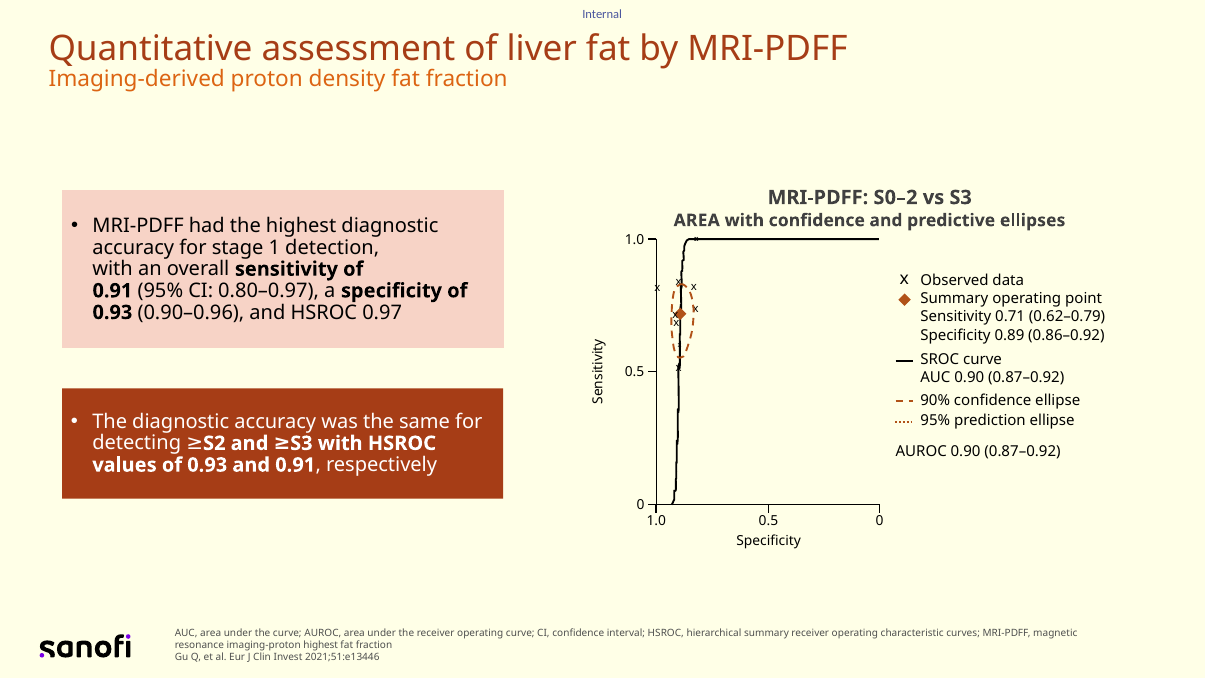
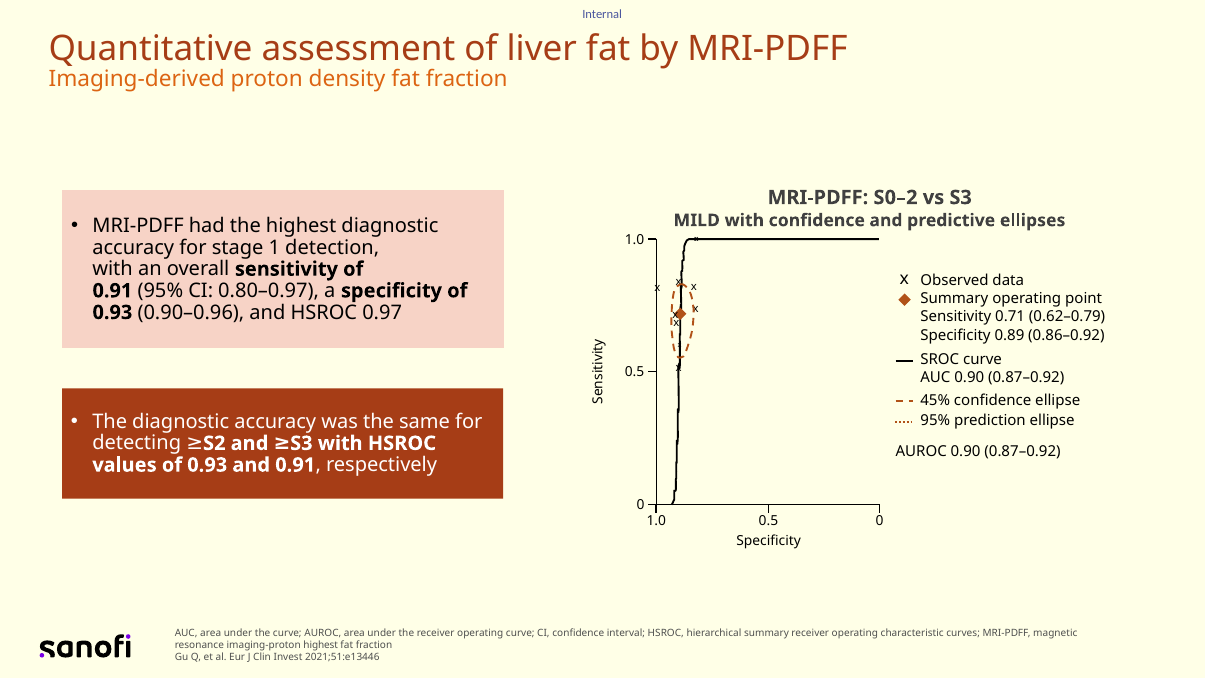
AREA: AREA -> MILD (697, 220)
90%: 90% -> 45% (935, 400)
